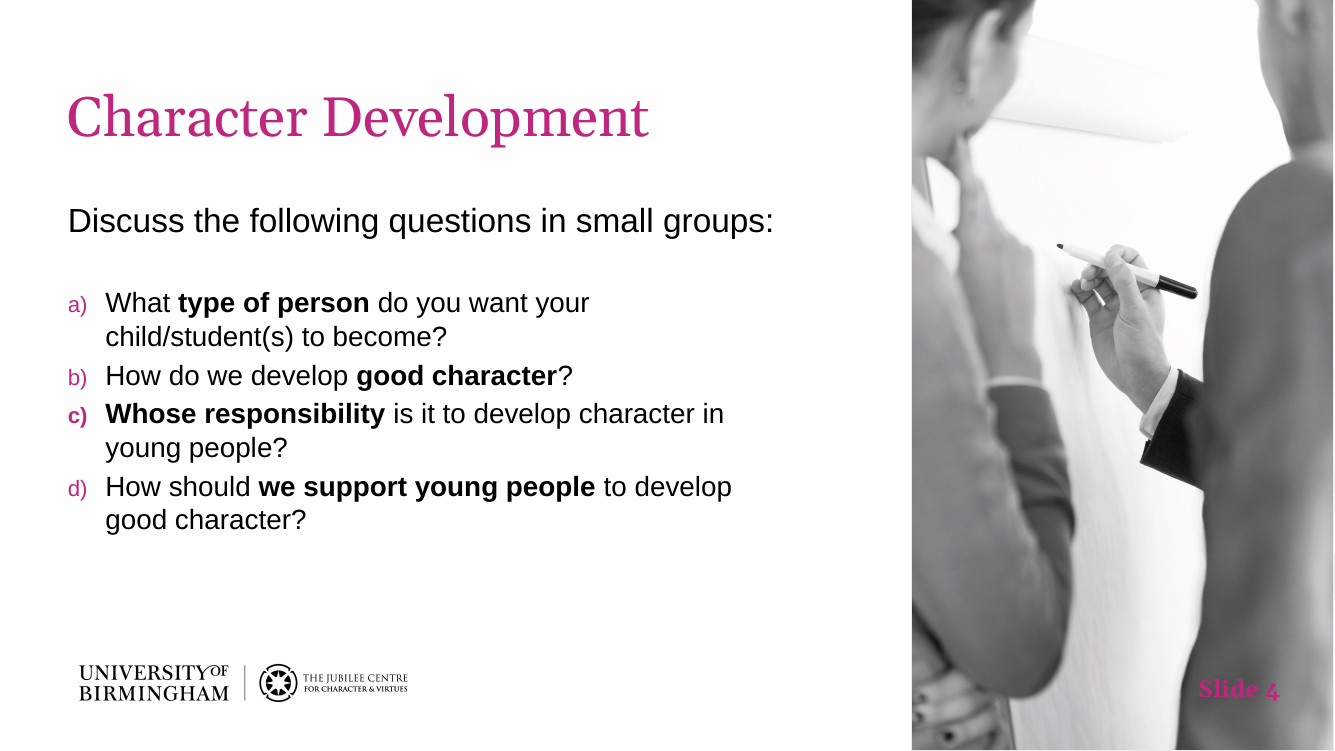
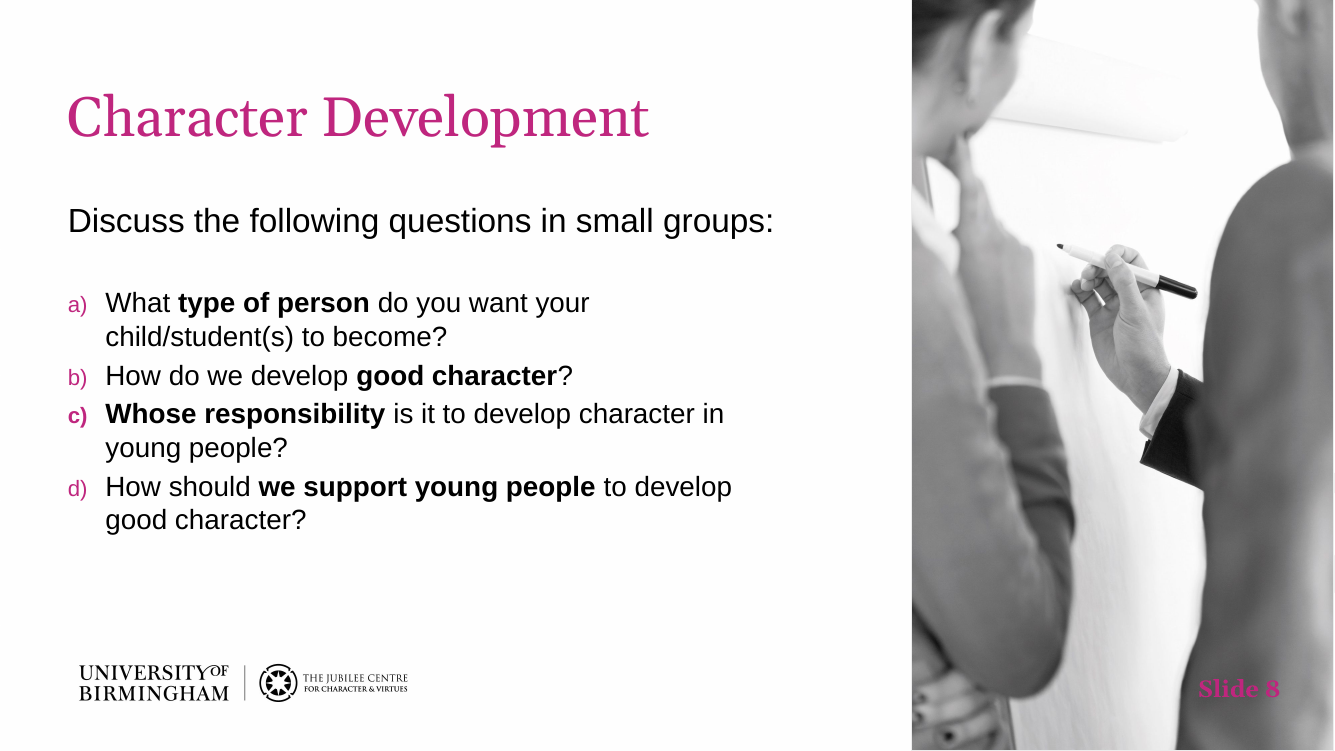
4: 4 -> 8 (1273, 689)
